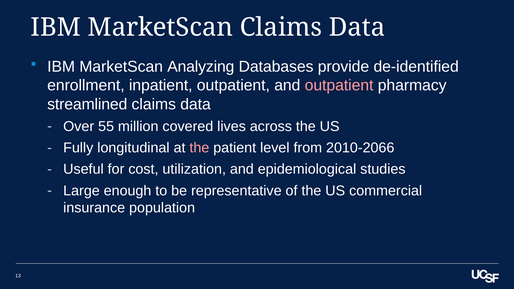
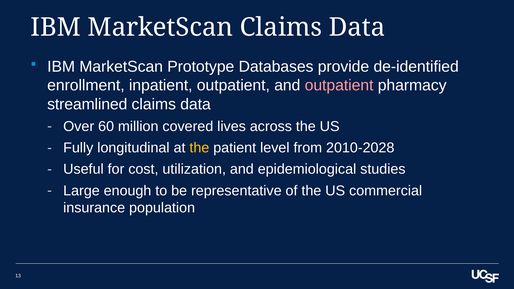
Analyzing: Analyzing -> Prototype (201, 67)
55: 55 -> 60 (106, 126)
the colour: pink -> yellow (199, 148)
2010-2066: 2010-2066 -> 2010-2028 (360, 148)
